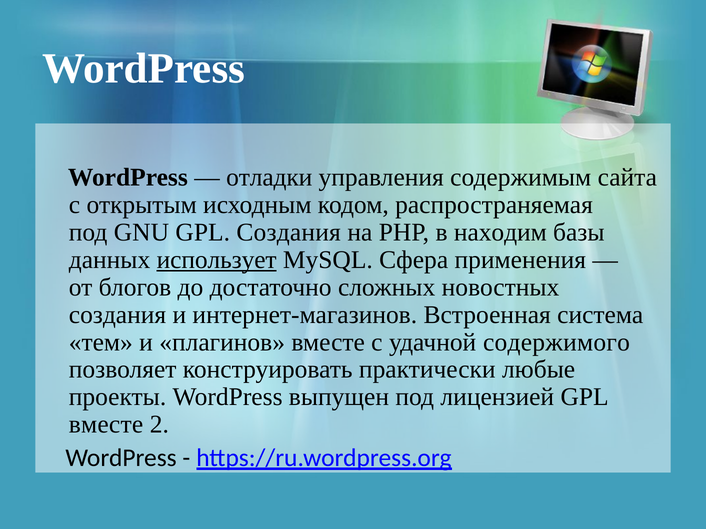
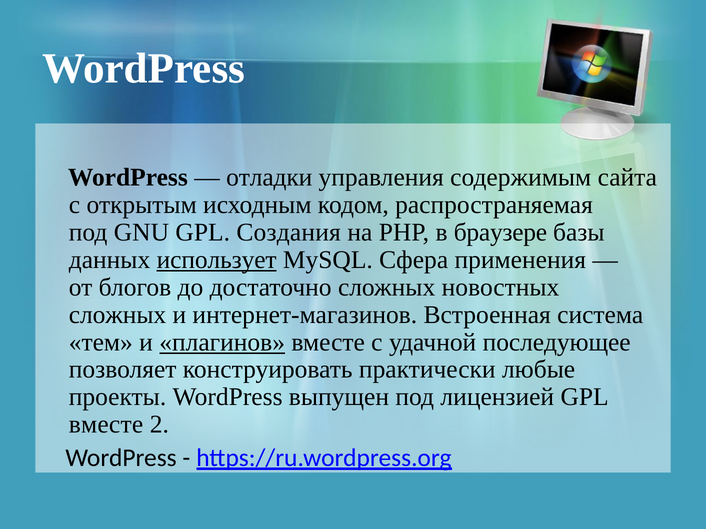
находим: находим -> браузере (500, 232)
создания: создания -> сложных (118, 315)
плагинов underline: none -> present (222, 342)
содержимого: содержимого -> последующее (557, 342)
